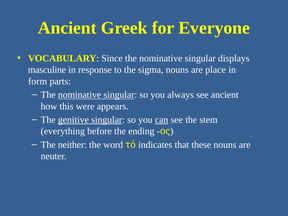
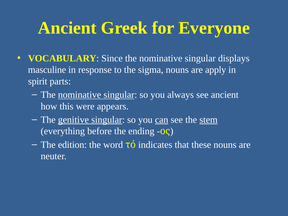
place: place -> apply (216, 70)
form: form -> spirit (38, 81)
stem underline: none -> present (208, 120)
neither: neither -> edition (72, 145)
